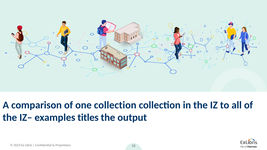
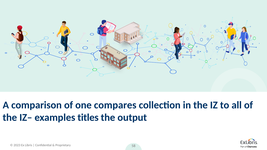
one collection: collection -> compares (115, 105)
